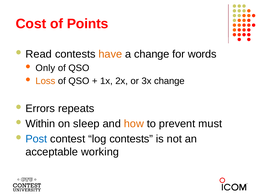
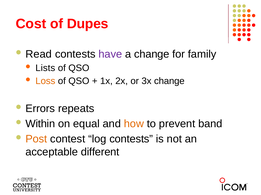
Points: Points -> Dupes (88, 24)
have colour: orange -> purple (110, 54)
words: words -> family (202, 54)
Only: Only -> Lists (45, 68)
sleep: sleep -> equal (86, 124)
must: must -> band (210, 124)
Post colour: blue -> orange (36, 139)
working: working -> different (100, 153)
